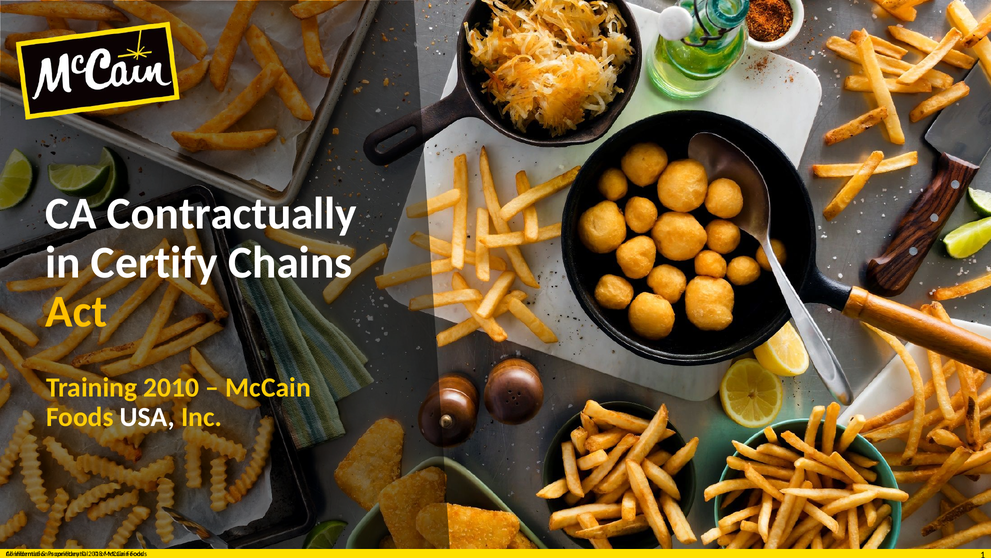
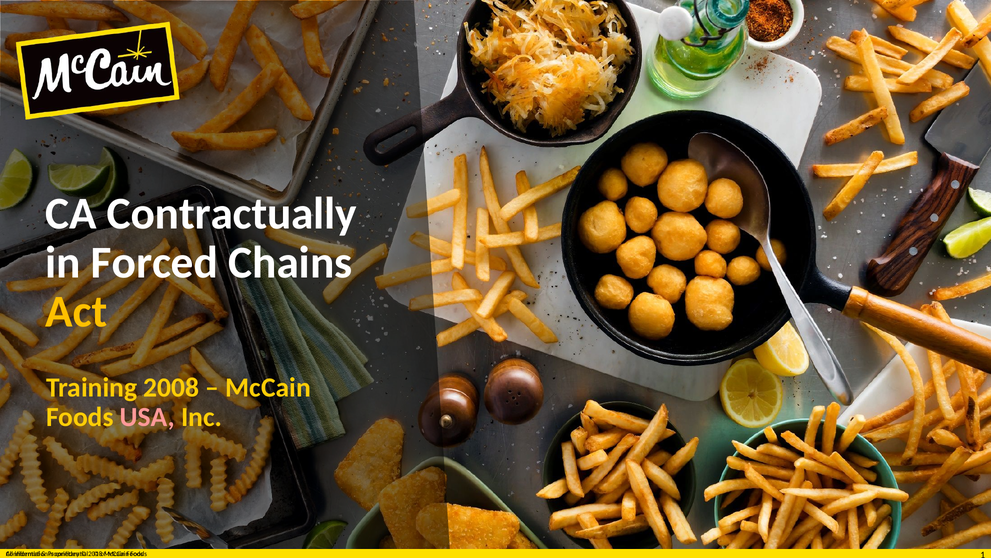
Certify: Certify -> Forced (155, 262)
2010: 2010 -> 2008 (171, 387)
USA colour: white -> pink (147, 417)
